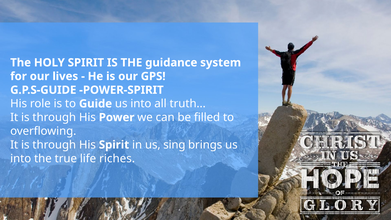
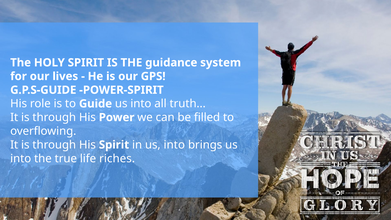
in us sing: sing -> into (174, 145)
